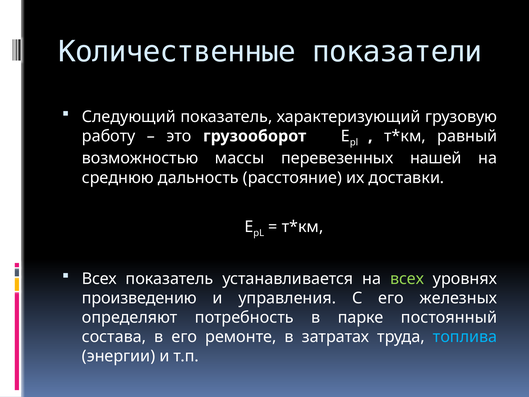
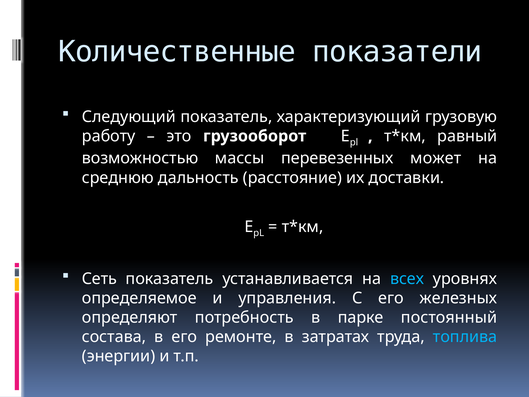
нашей: нашей -> может (436, 158)
Всех: Всех -> Сеть (99, 278)
всех colour: light green -> light blue (407, 278)
произведению: произведению -> определяемое (139, 298)
